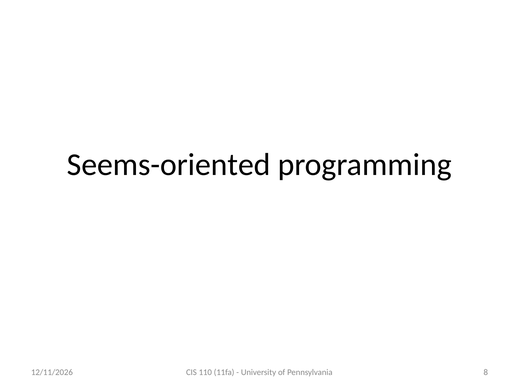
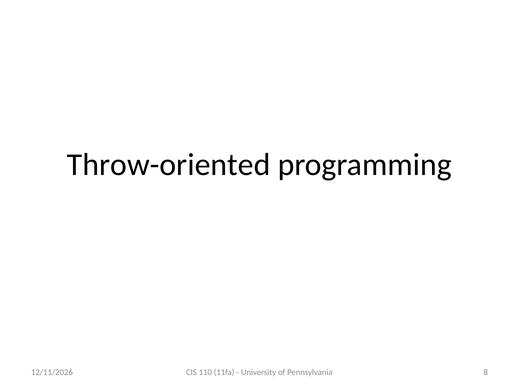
Seems-oriented: Seems-oriented -> Throw-oriented (169, 164)
